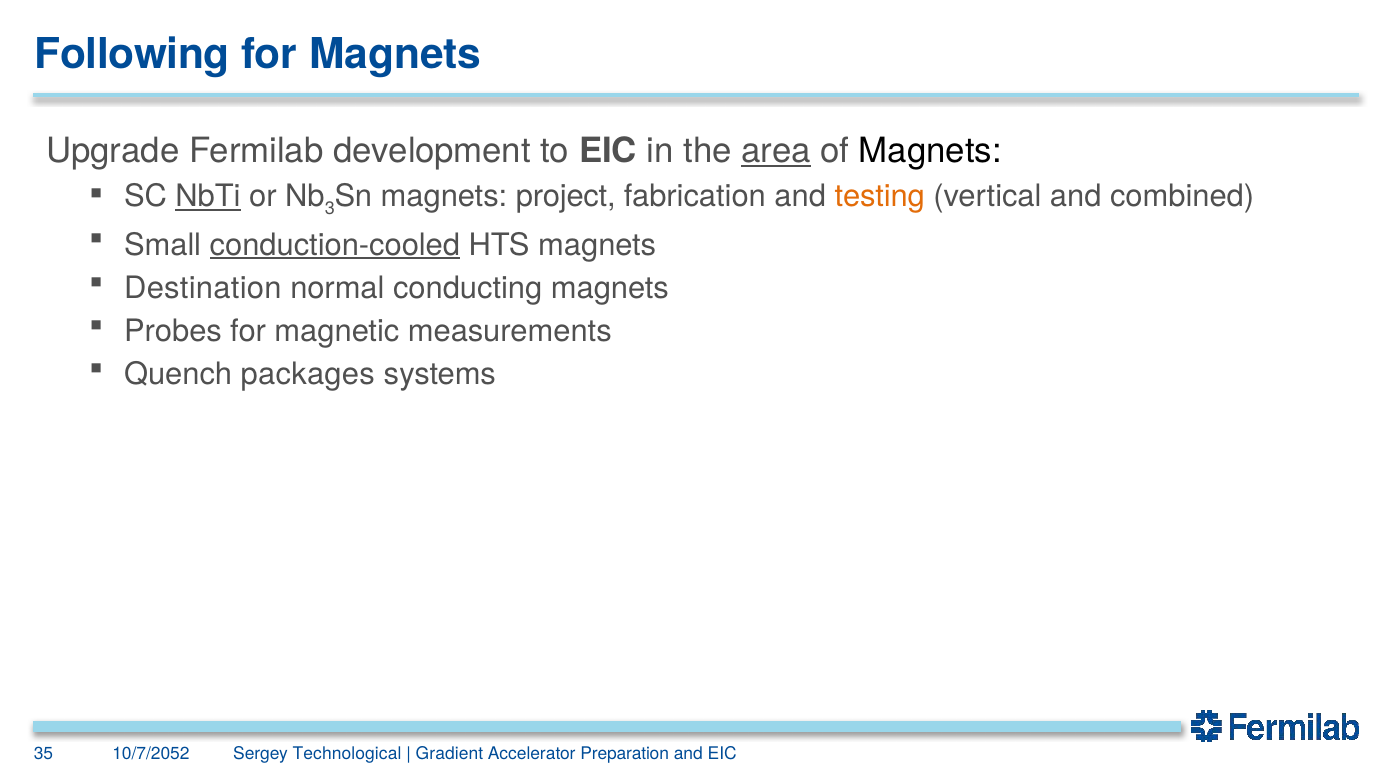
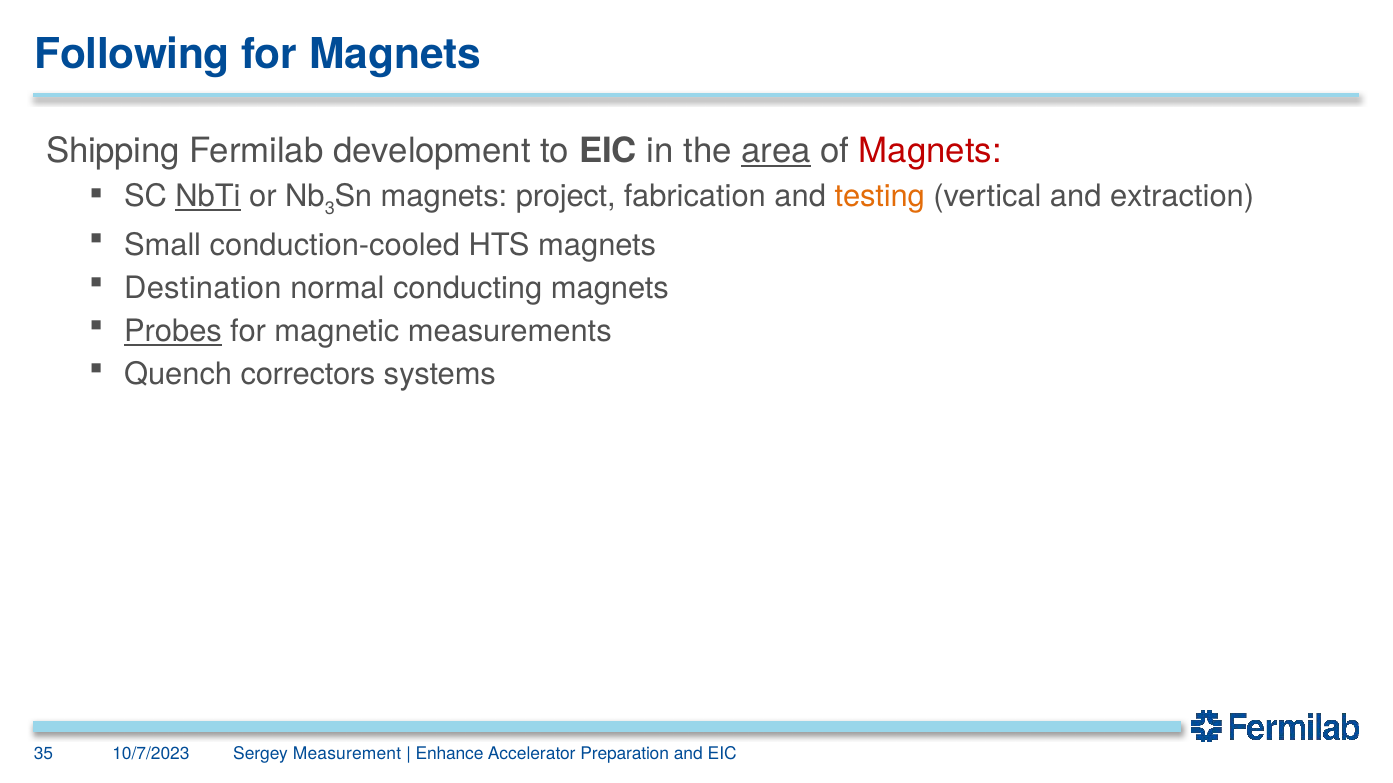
Upgrade: Upgrade -> Shipping (113, 151)
Magnets colour: black -> red (930, 151)
combined: combined -> extraction (1182, 197)
conduction-cooled underline: present -> none (335, 245)
Probes underline: none -> present (173, 332)
packages: packages -> correctors (308, 375)
10/7/2052: 10/7/2052 -> 10/7/2023 (151, 755)
Technological: Technological -> Measurement (347, 755)
Gradient: Gradient -> Enhance (450, 755)
